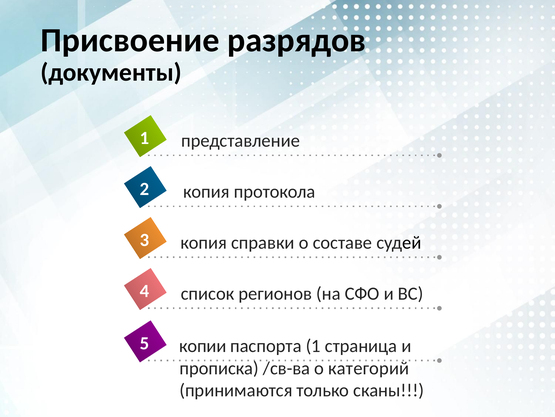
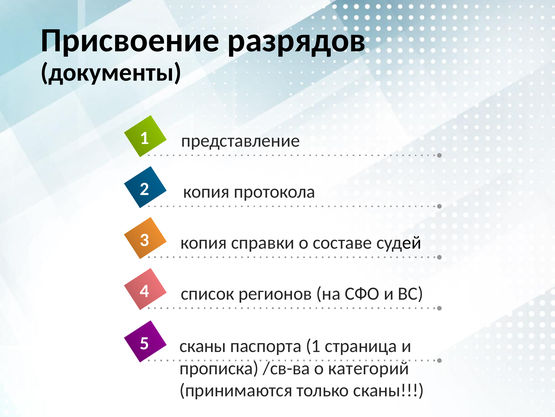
копии: копии -> сканы (203, 345)
